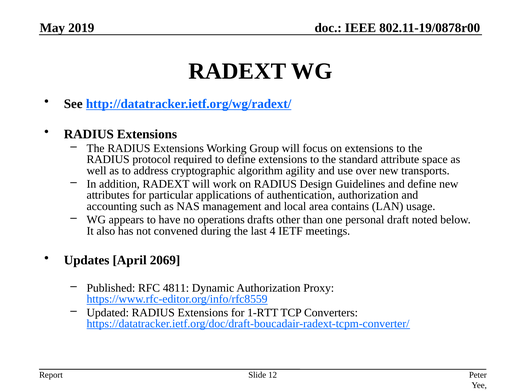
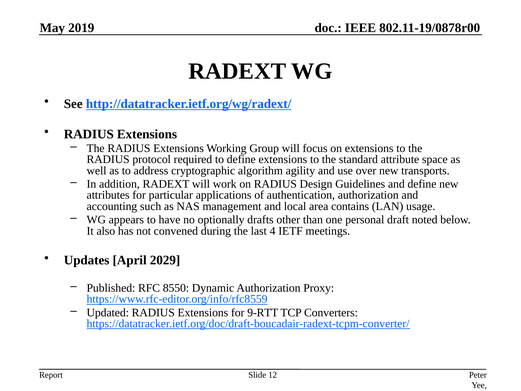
operations: operations -> optionally (221, 220)
2069: 2069 -> 2029 (165, 260)
4811: 4811 -> 8550 (176, 288)
1-RTT: 1-RTT -> 9-RTT (263, 312)
